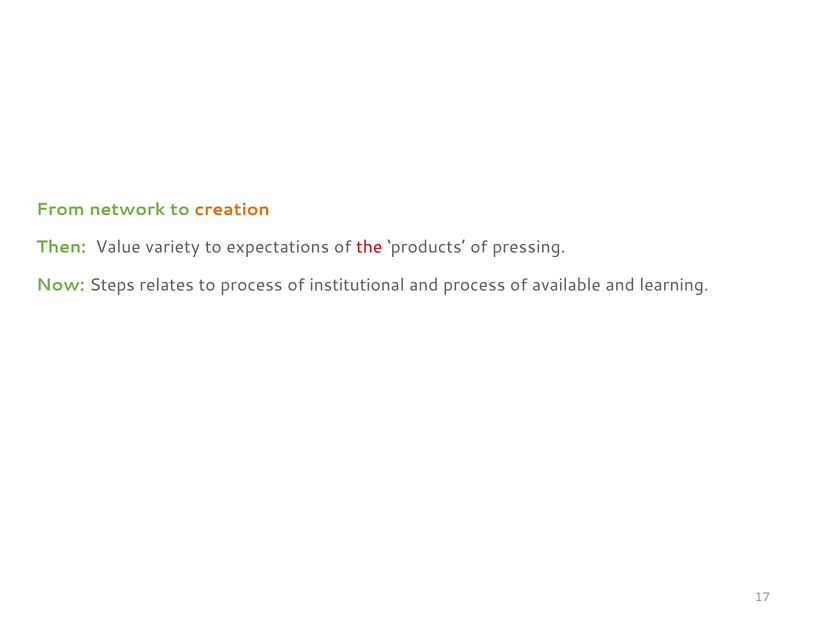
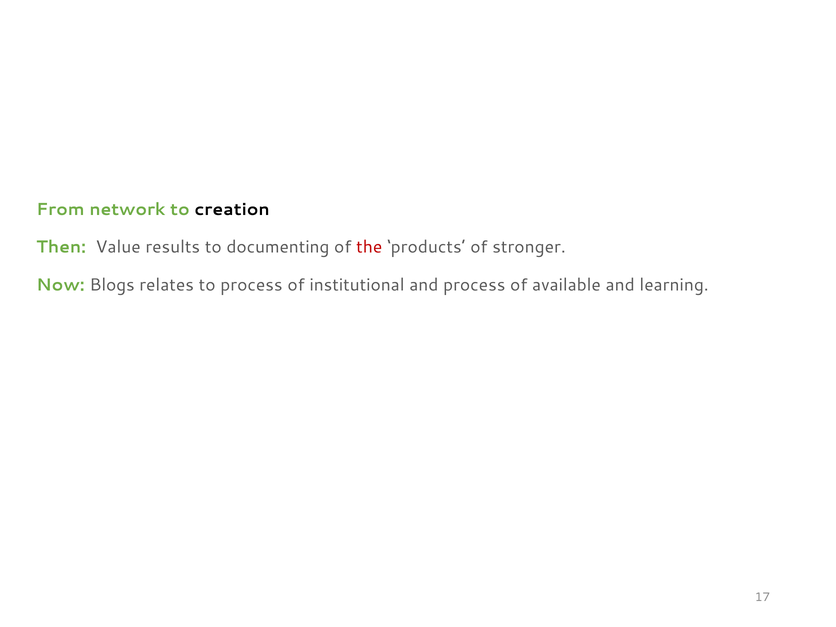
creation colour: orange -> black (232, 210)
variety: variety -> results (173, 247)
expectations: expectations -> documenting (278, 247)
pressing: pressing -> stronger (529, 247)
Steps: Steps -> Blogs (112, 285)
